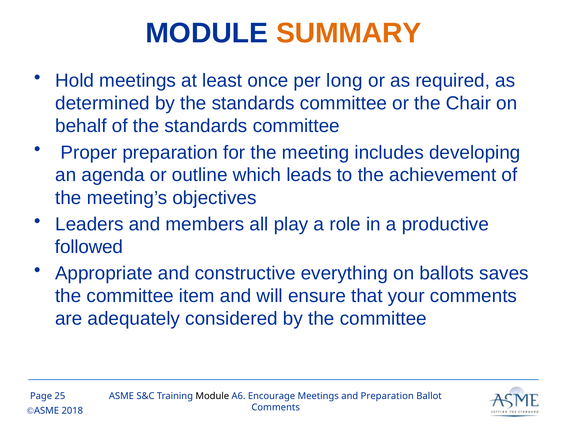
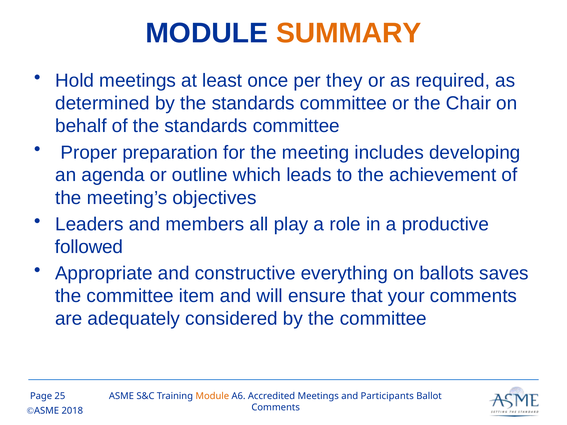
long: long -> they (344, 81)
Module colour: black -> orange (212, 396)
Encourage: Encourage -> Accredited (272, 396)
and Preparation: Preparation -> Participants (387, 396)
